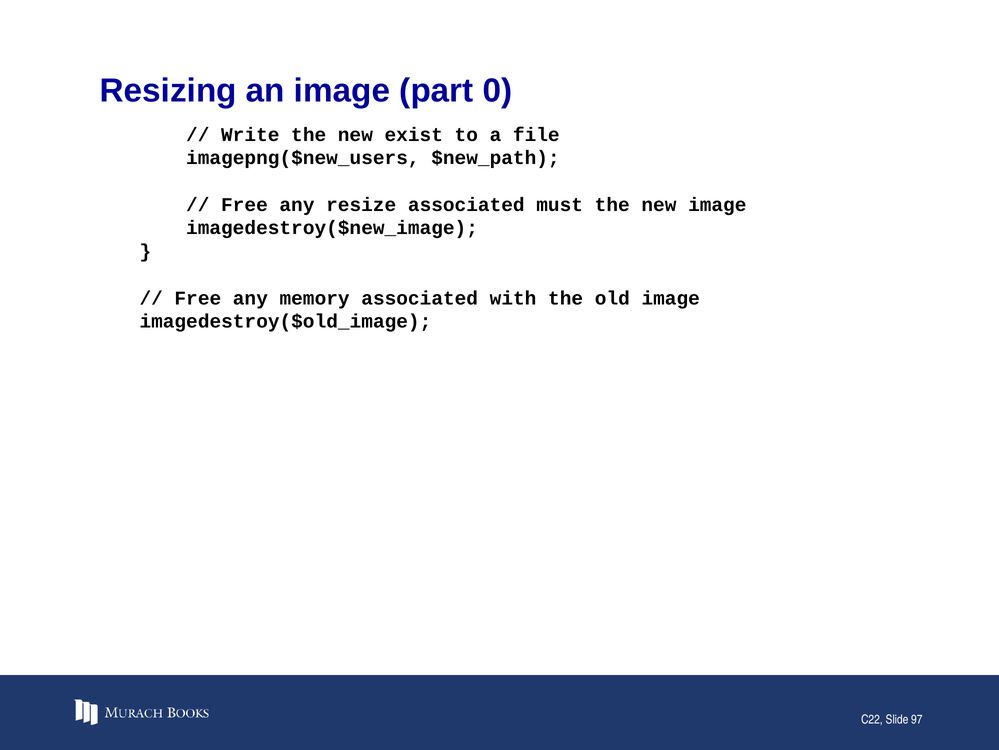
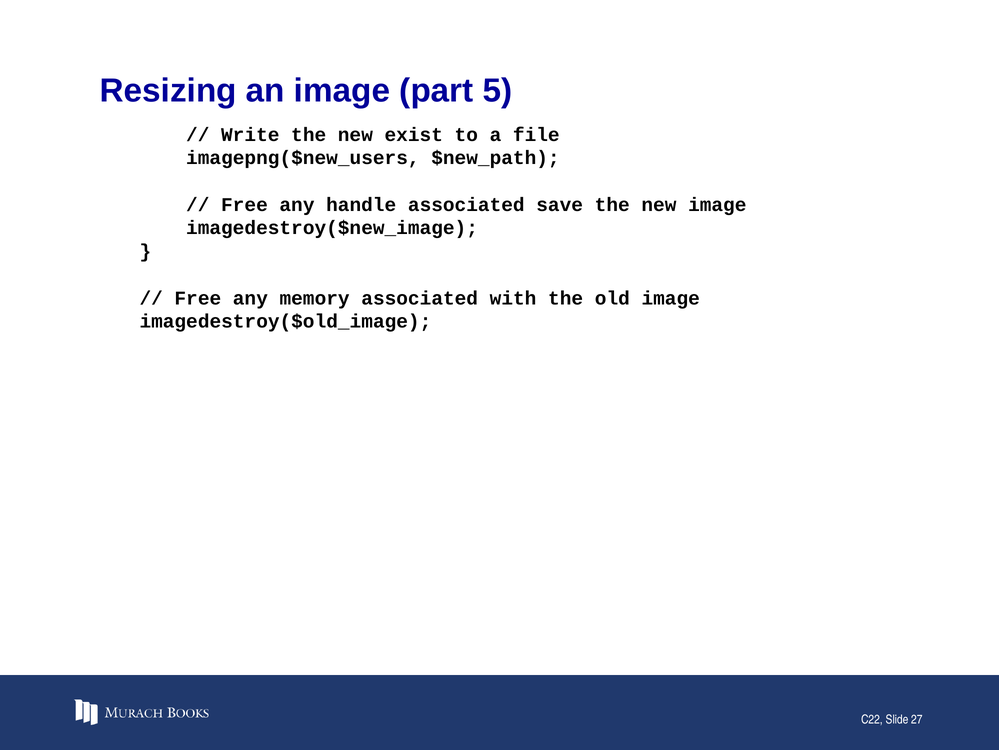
0: 0 -> 5 (497, 91)
resize: resize -> handle (361, 205)
must: must -> save (560, 205)
97: 97 -> 27 (917, 719)
